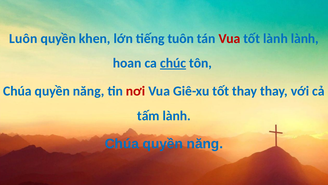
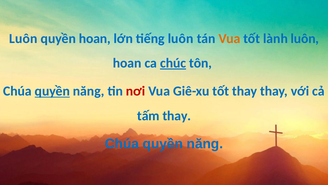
quyền khen: khen -> hoan (95, 38)
tiếng tuôn: tuôn -> luôn (181, 38)
Vua colour: red -> orange (229, 38)
lành lành: lành -> luôn (305, 38)
quyền underline: none -> present (52, 91)
tấm lành: lành -> thay (177, 116)
